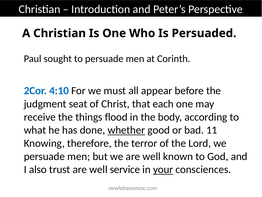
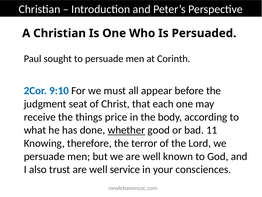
4:10: 4:10 -> 9:10 (59, 91)
flood: flood -> price (116, 117)
your underline: present -> none (163, 169)
